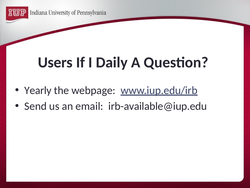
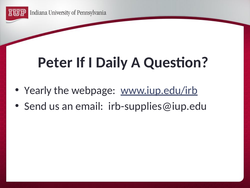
Users: Users -> Peter (55, 62)
irb-available@iup.edu: irb-available@iup.edu -> irb-supplies@iup.edu (158, 106)
